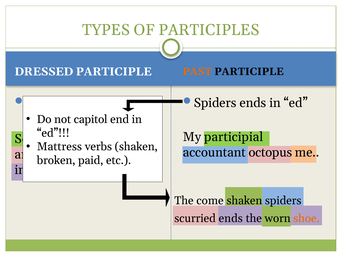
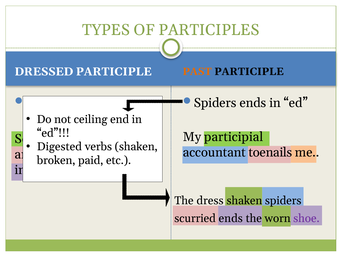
capitol: capitol -> ceiling (91, 119)
Mattress: Mattress -> Digested (59, 146)
octopus: octopus -> toenails (270, 152)
come: come -> dress (210, 200)
shoe colour: orange -> purple (306, 218)
